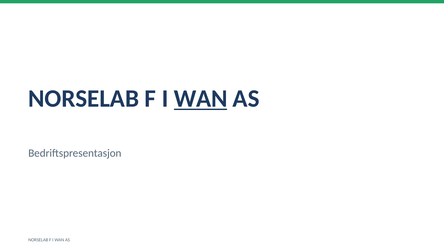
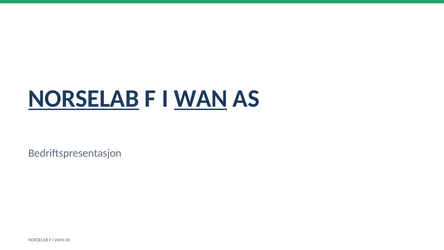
NORSELAB underline: none -> present (84, 98)
